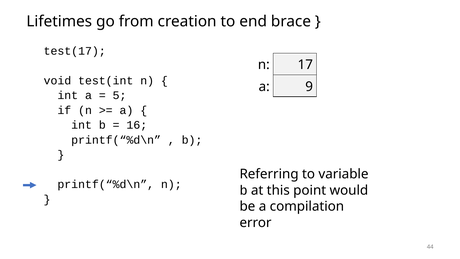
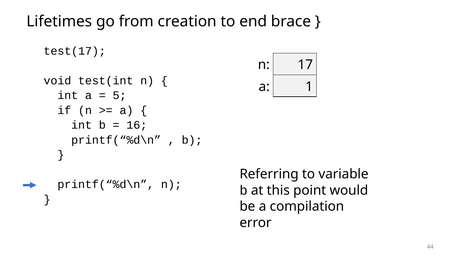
9: 9 -> 1 (309, 86)
